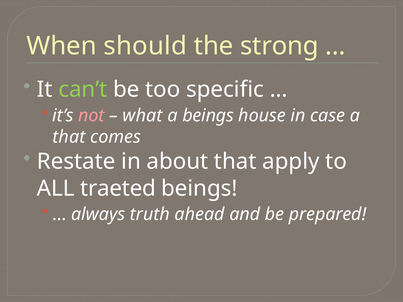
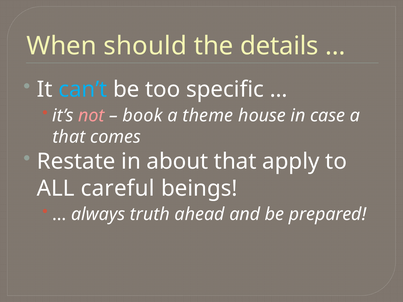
strong: strong -> details (279, 46)
can’t colour: light green -> light blue (83, 90)
what: what -> book (143, 116)
a beings: beings -> theme (208, 116)
traeted: traeted -> careful (118, 188)
